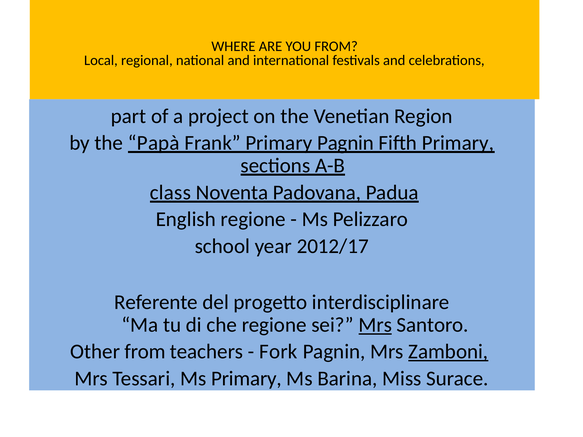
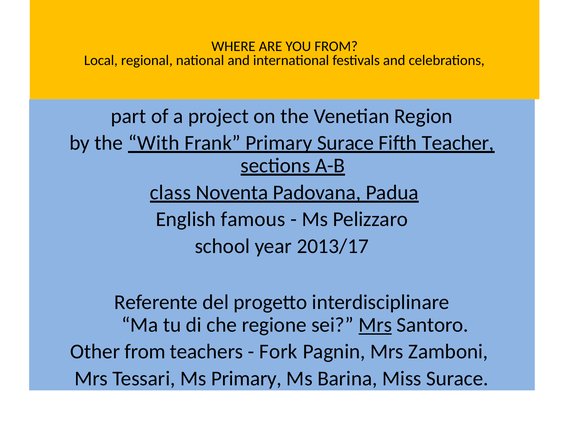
Papà: Papà -> With (154, 143)
Primary Pagnin: Pagnin -> Surace (345, 143)
Fifth Primary: Primary -> Teacher (458, 143)
English regione: regione -> famous (253, 219)
2012/17: 2012/17 -> 2013/17 (333, 246)
Zamboni underline: present -> none (448, 352)
